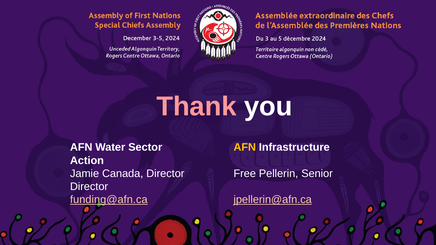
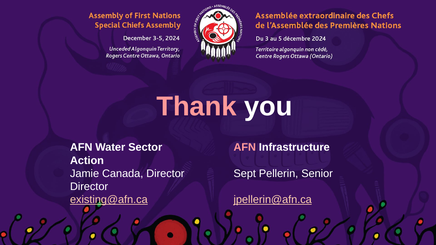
AFN colour: yellow -> pink (245, 148)
Free: Free -> Sept (245, 174)
funding@afn.ca: funding@afn.ca -> existing@afn.ca (109, 200)
